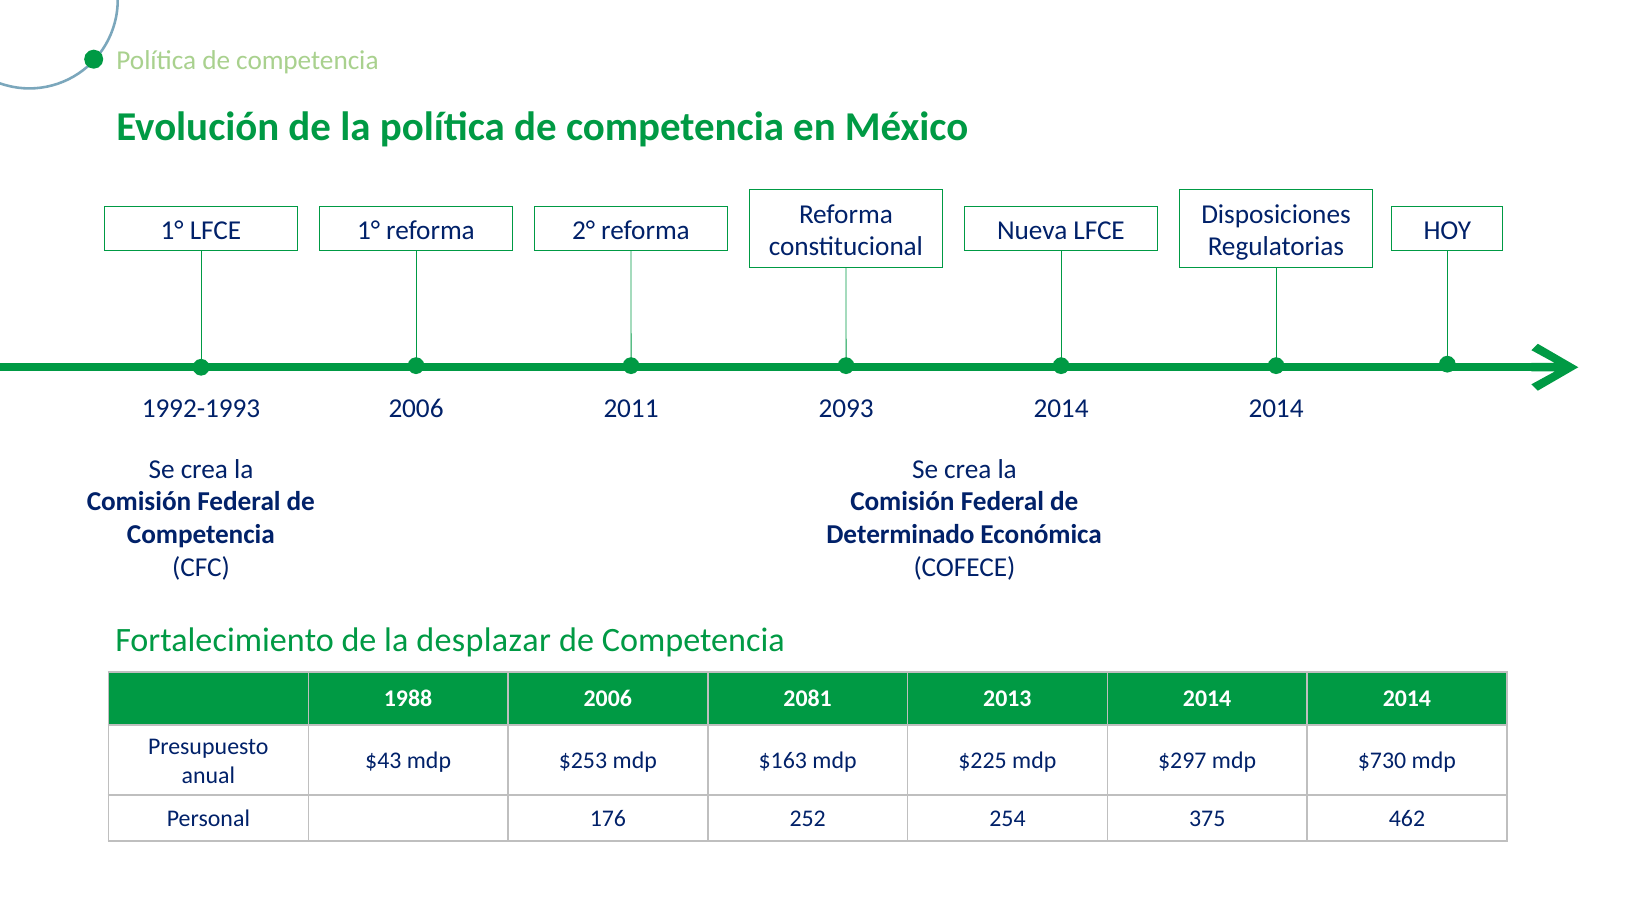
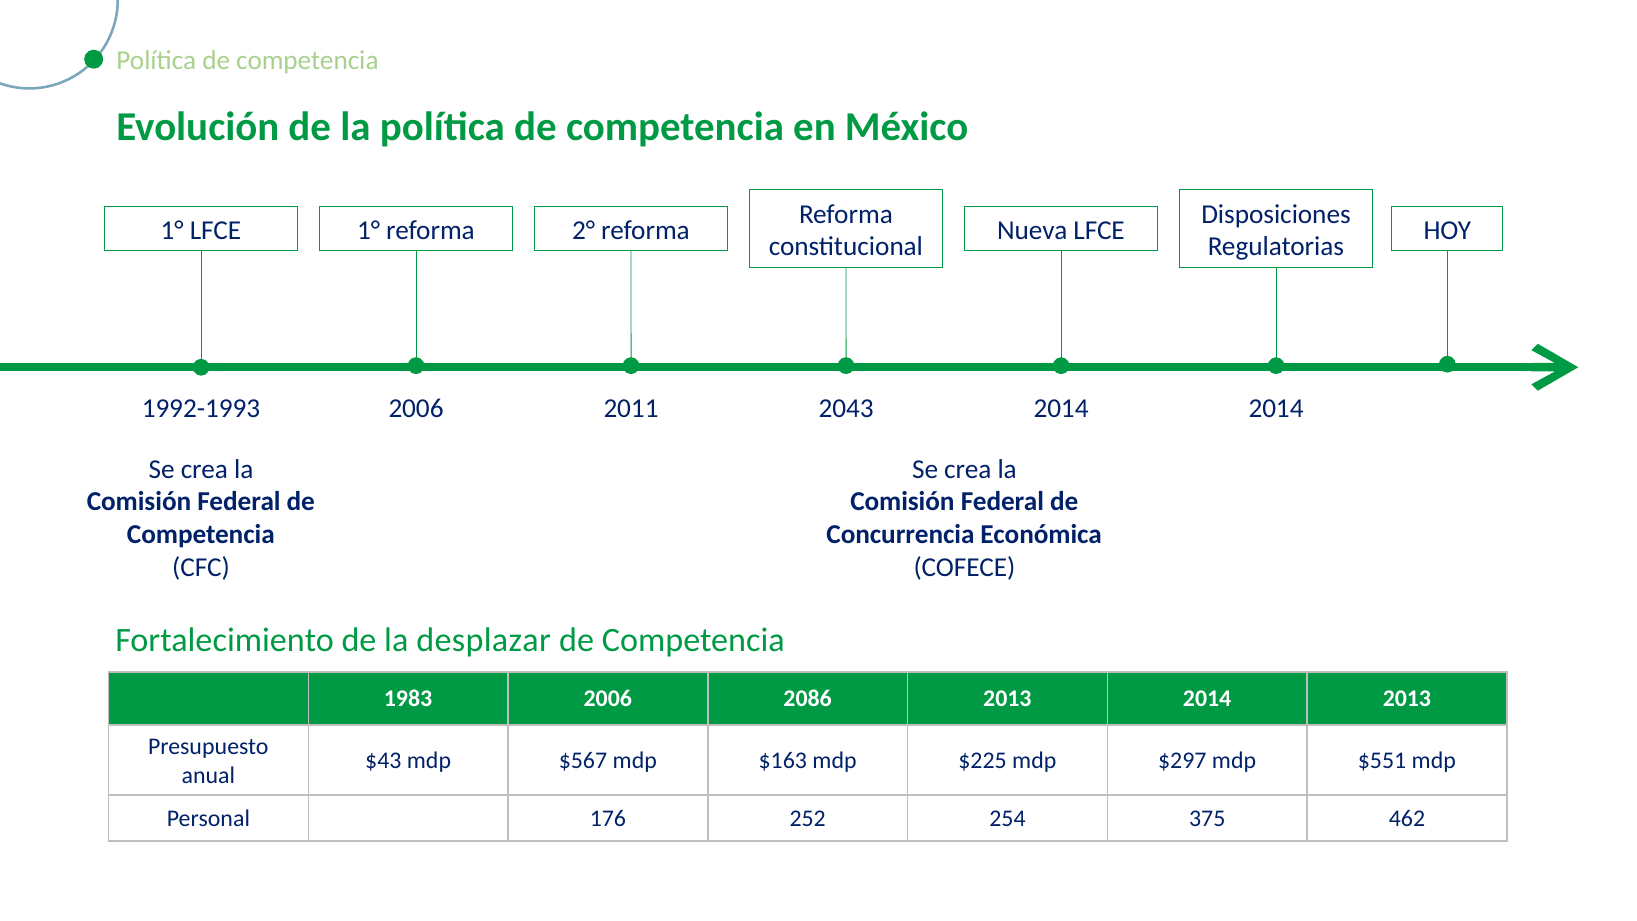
2093: 2093 -> 2043 (846, 408)
Determinado: Determinado -> Concurrencia (900, 534)
1988: 1988 -> 1983 (408, 699)
2081: 2081 -> 2086 (808, 699)
2013 2014 2014: 2014 -> 2013 (1407, 699)
$253: $253 -> $567 (583, 760)
$730: $730 -> $551 (1382, 760)
